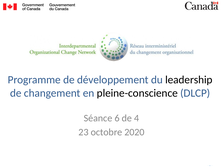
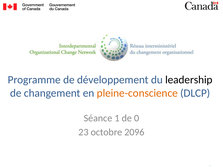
pleine-conscience colour: black -> orange (137, 93)
Séance 6: 6 -> 1 (117, 118)
4: 4 -> 0 (137, 118)
2020: 2020 -> 2096 (134, 132)
